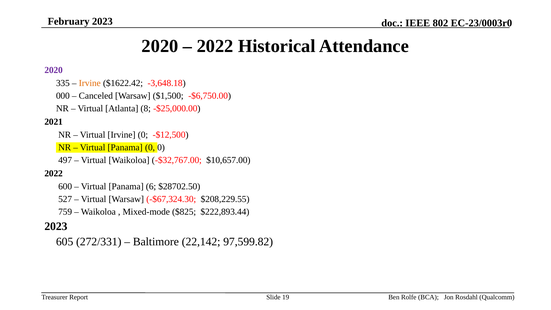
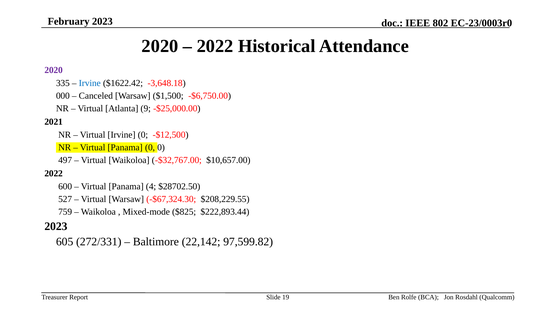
Irvine colour: orange -> blue (90, 83)
8: 8 -> 9 (146, 109)
6: 6 -> 4 (151, 186)
